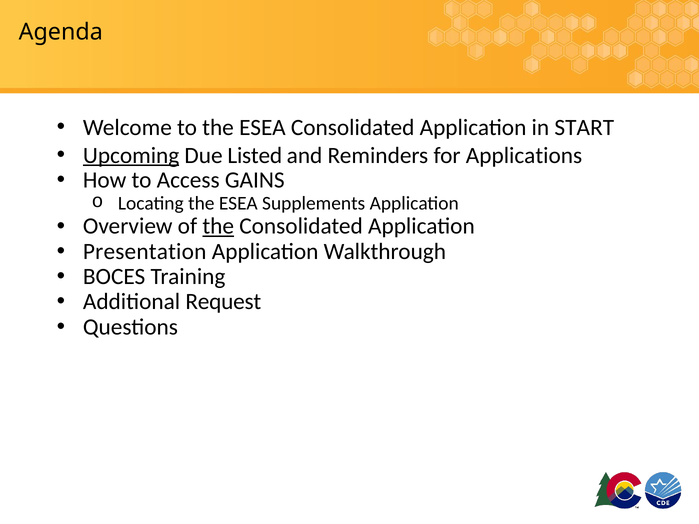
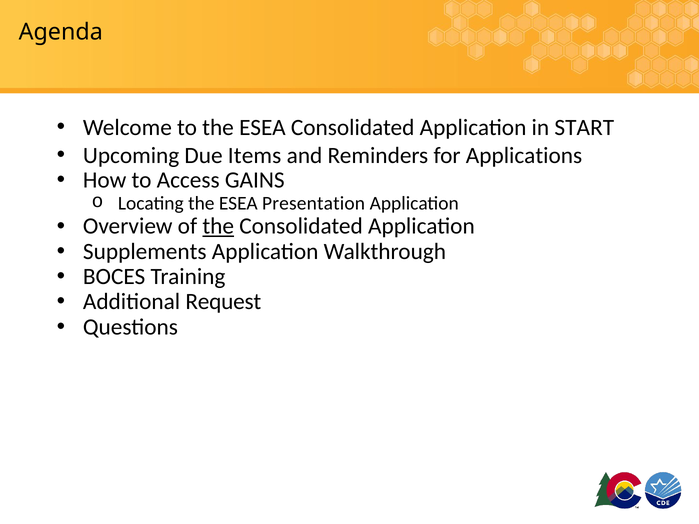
Upcoming underline: present -> none (131, 155)
Listed: Listed -> Items (255, 155)
Supplements: Supplements -> Presentation (314, 203)
Presentation: Presentation -> Supplements (145, 252)
